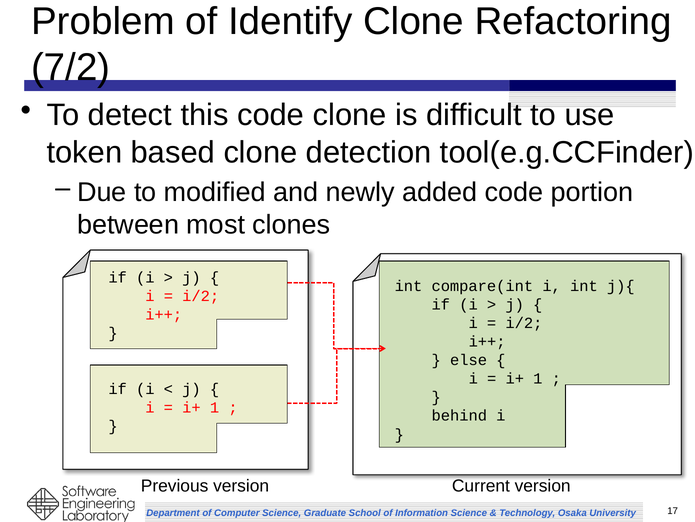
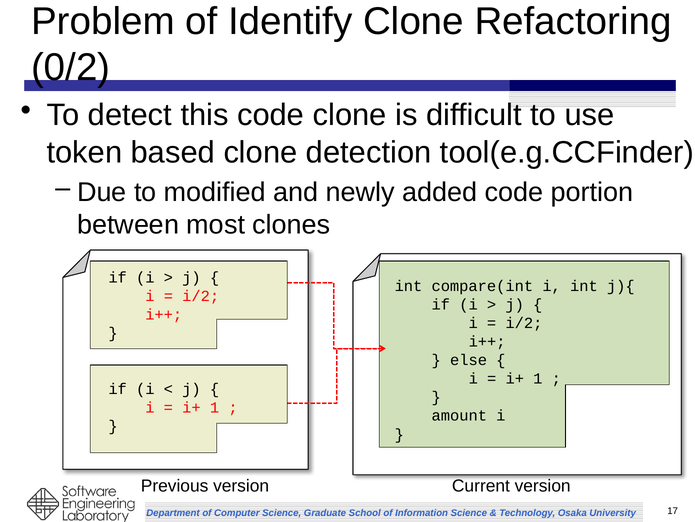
7/2: 7/2 -> 0/2 (71, 68)
behind: behind -> amount (459, 415)
